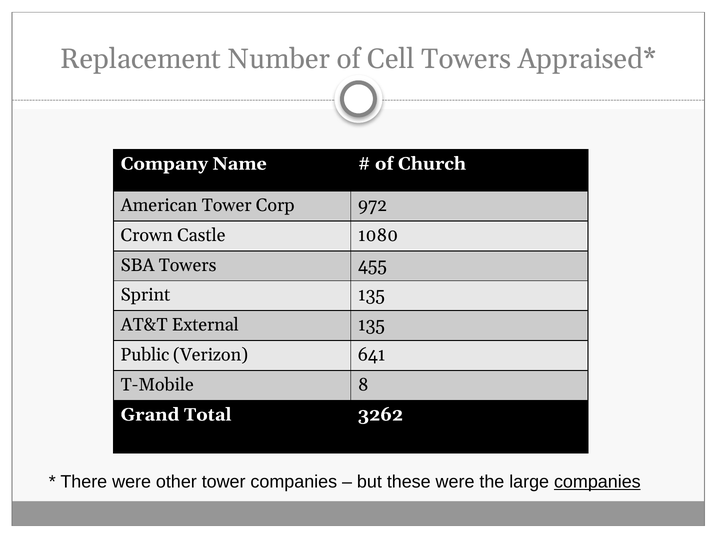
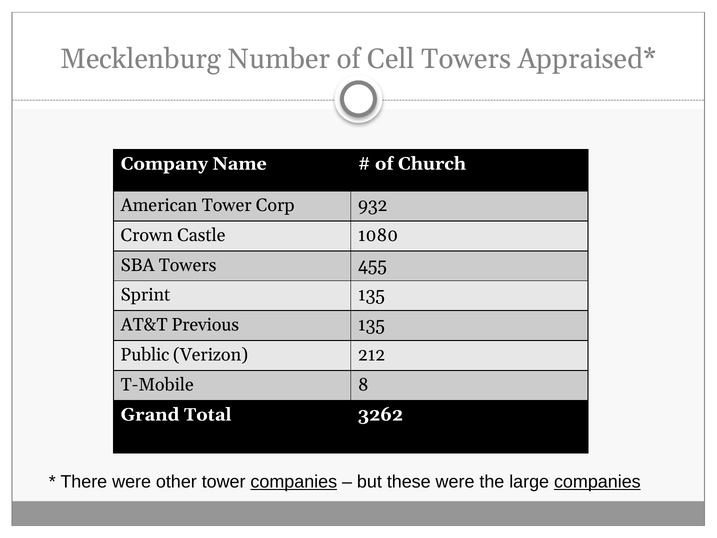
Replacement: Replacement -> Mecklenburg (141, 59)
972: 972 -> 932 (373, 205)
External: External -> Previous (205, 325)
641: 641 -> 212 (372, 355)
companies underline: none -> present (294, 482)
